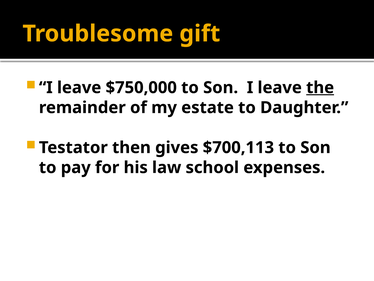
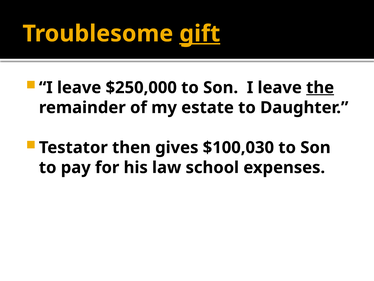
gift underline: none -> present (200, 34)
$750,000: $750,000 -> $250,000 (141, 87)
$700,113: $700,113 -> $100,030 (238, 147)
